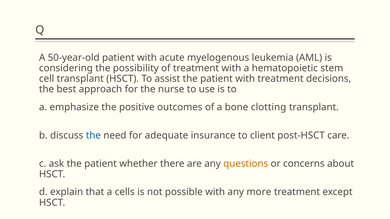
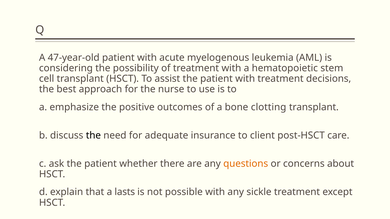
50-year-old: 50-year-old -> 47-year-old (74, 58)
the colour: blue -> black (93, 136)
cells: cells -> lasts (125, 192)
more: more -> sickle (259, 192)
